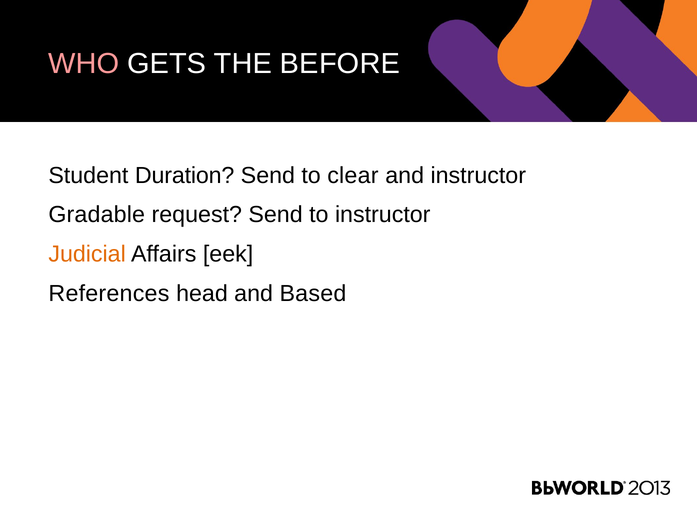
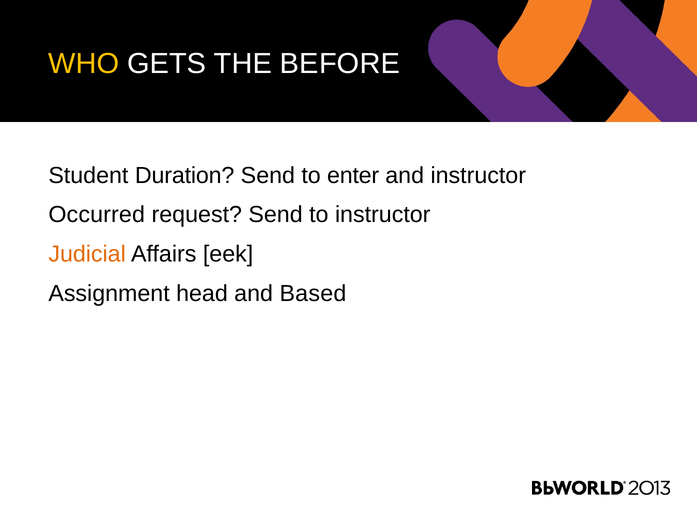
WHO colour: pink -> yellow (84, 64)
clear: clear -> enter (353, 176)
Gradable: Gradable -> Occurred (97, 215)
References: References -> Assignment (109, 294)
